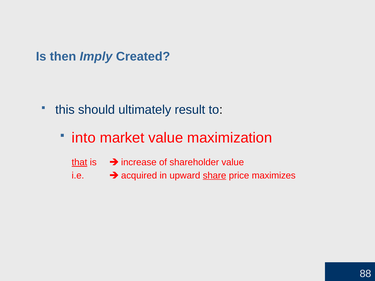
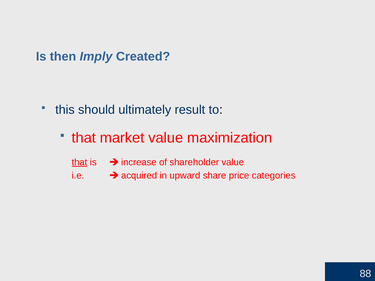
into: into -> that (84, 138)
share underline: present -> none (215, 176)
maximizes: maximizes -> categories (274, 176)
